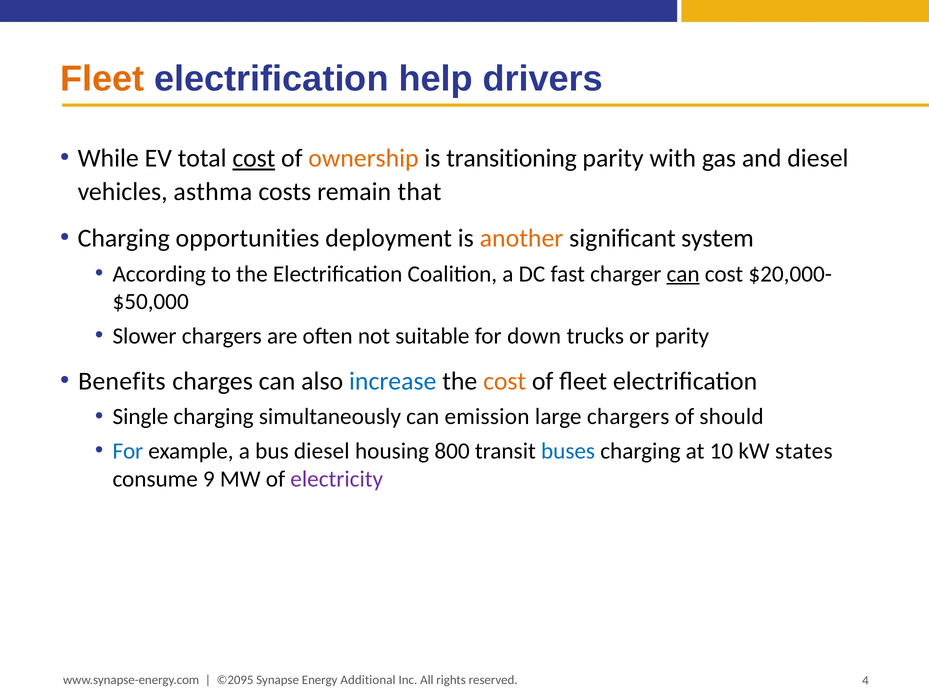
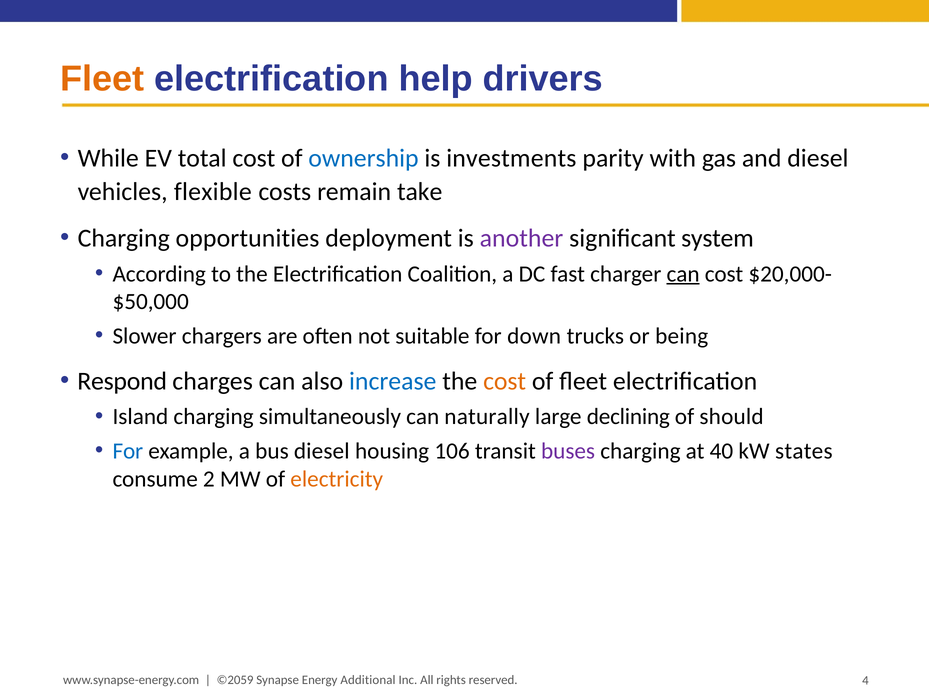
cost underline: present -> none (254, 159)
ownership colour: orange -> blue (363, 159)
transitioning: transitioning -> investments (511, 159)
asthma: asthma -> flexible (213, 192)
that: that -> take (420, 192)
another colour: orange -> purple (522, 239)
or parity: parity -> being (682, 336)
Benefits: Benefits -> Respond (122, 382)
Single: Single -> Island (140, 417)
emission: emission -> naturally (487, 417)
large chargers: chargers -> declining (628, 417)
800: 800 -> 106 (452, 451)
buses colour: blue -> purple (568, 451)
10: 10 -> 40 (721, 451)
9: 9 -> 2 (209, 479)
electricity colour: purple -> orange (337, 479)
©2095: ©2095 -> ©2059 (235, 681)
